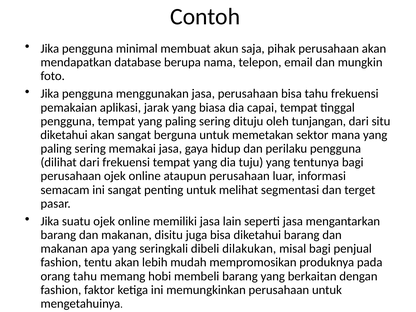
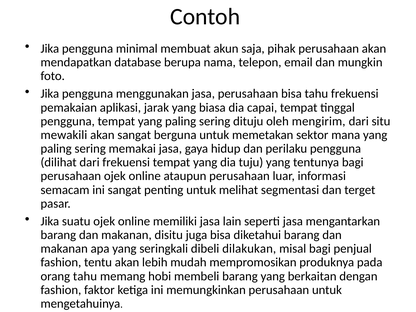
tunjangan: tunjangan -> mengirim (319, 121)
diketahui: diketahui -> mewakili (64, 135)
